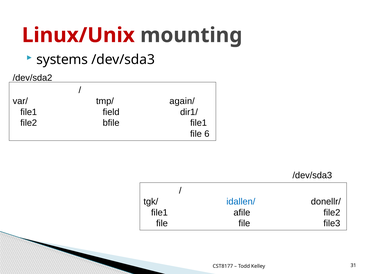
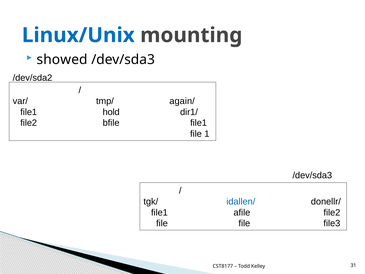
Linux/Unix colour: red -> blue (78, 35)
systems: systems -> showed (62, 60)
field: field -> hold (111, 112)
6: 6 -> 1 (207, 134)
